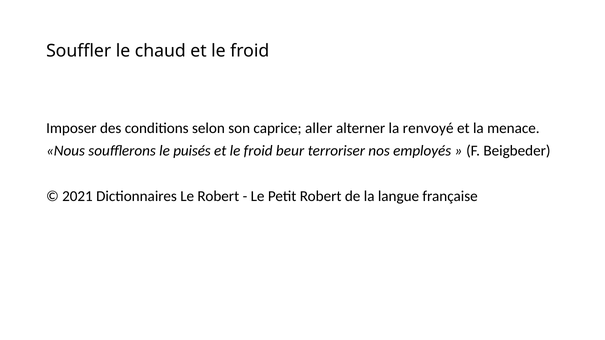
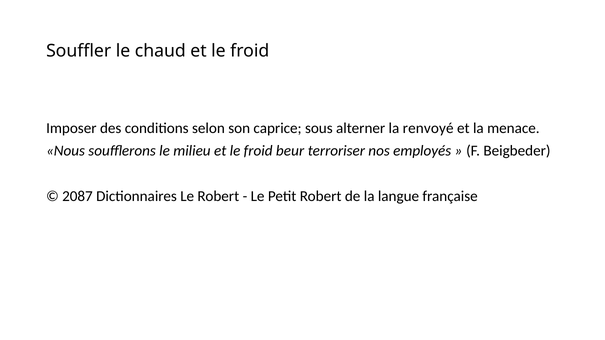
aller: aller -> sous (319, 128)
puisés: puisés -> milieu (192, 151)
2021: 2021 -> 2087 (77, 196)
